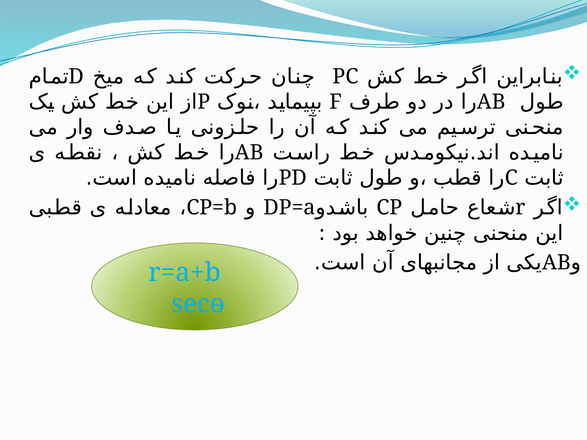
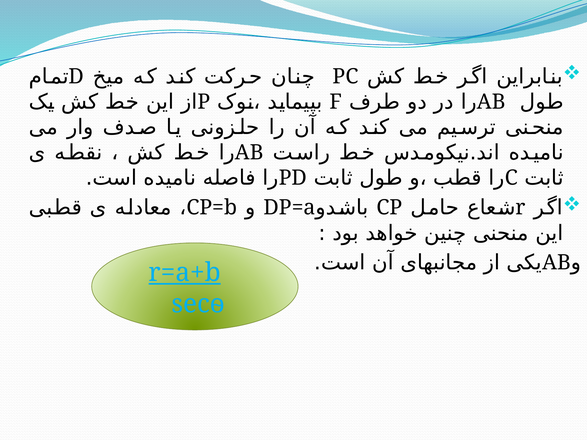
r=a+b underline: none -> present (185, 273)
